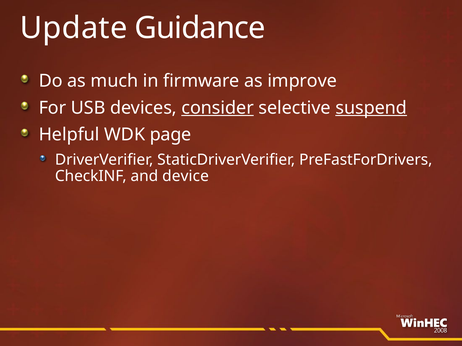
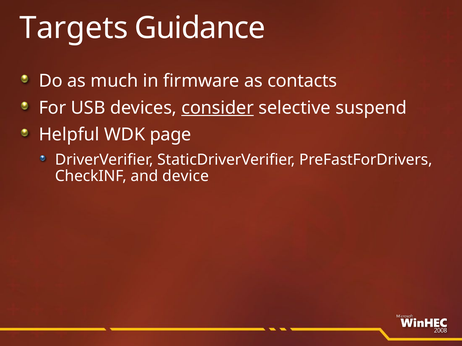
Update: Update -> Targets (74, 28)
improve: improve -> contacts (302, 81)
suspend underline: present -> none (371, 108)
